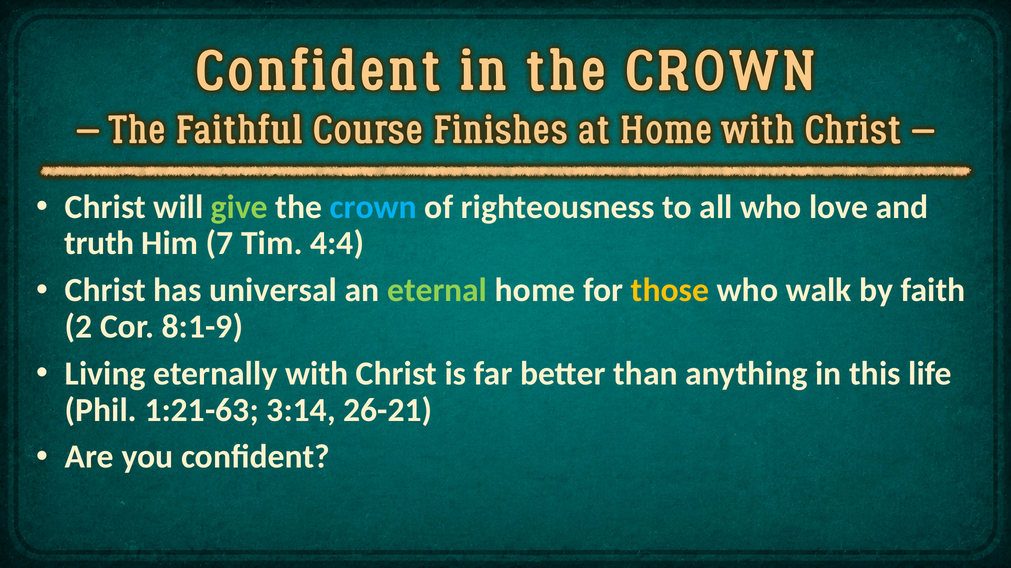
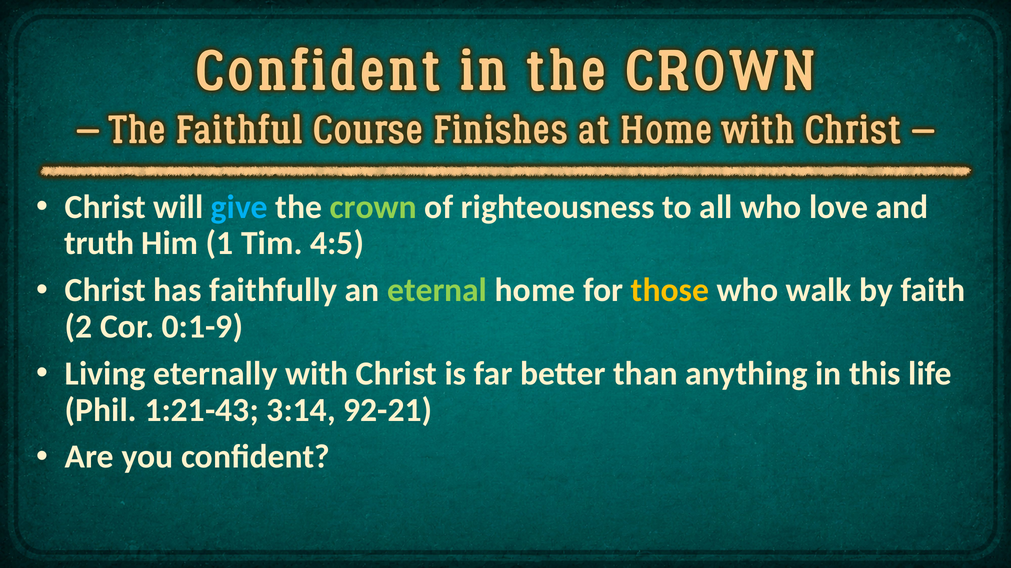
give colour: light green -> light blue (239, 207)
crown colour: light blue -> light green (373, 207)
7: 7 -> 1 (220, 244)
4:4: 4:4 -> 4:5 (337, 244)
universal: universal -> faithfully (273, 291)
8:1-9: 8:1-9 -> 0:1-9 (202, 327)
1:21-63: 1:21-63 -> 1:21-43 (202, 410)
26-21: 26-21 -> 92-21 (388, 410)
